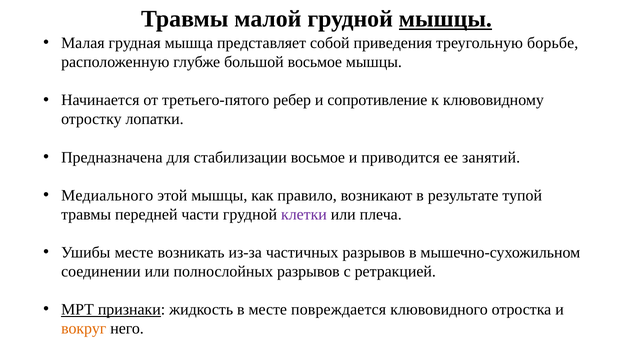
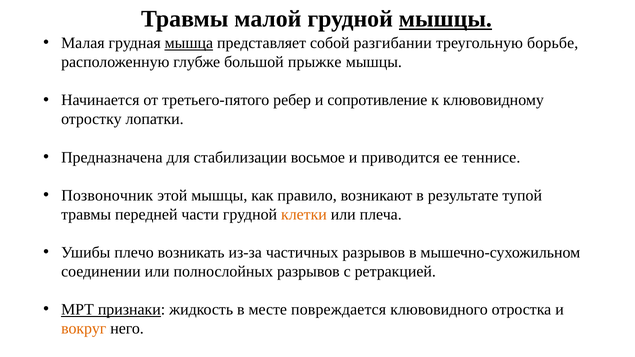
мышца underline: none -> present (189, 43)
приведения: приведения -> разгибании (393, 43)
большой восьмое: восьмое -> прыжке (315, 62)
занятий: занятий -> теннисе (491, 157)
Медиального: Медиального -> Позвоночник (107, 195)
клетки colour: purple -> orange (304, 215)
Ушибы месте: месте -> плечо (134, 253)
